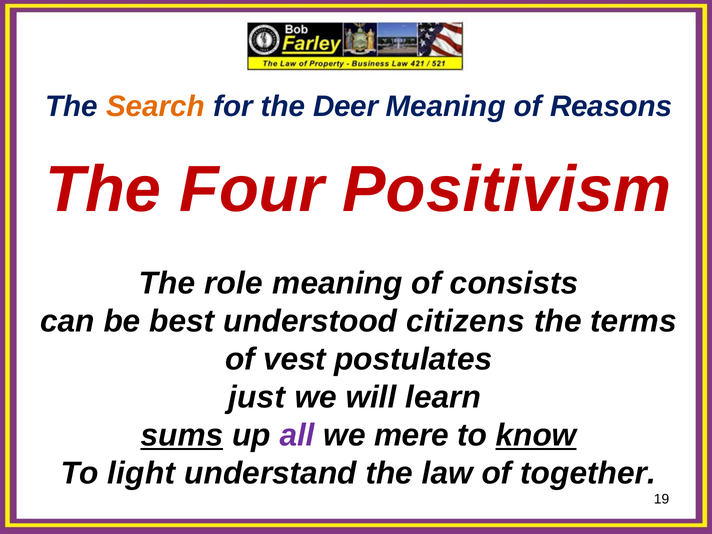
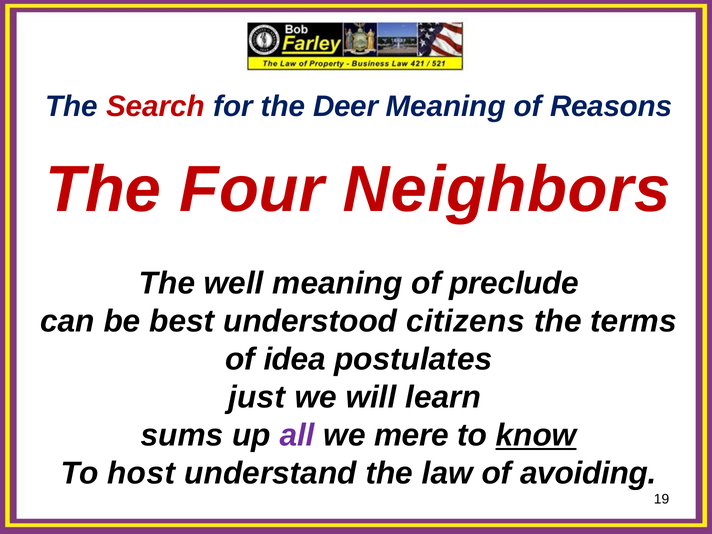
Search colour: orange -> red (155, 106)
Positivism: Positivism -> Neighbors (507, 190)
role: role -> well (234, 283)
consists: consists -> preclude (514, 283)
vest: vest -> idea (295, 359)
sums underline: present -> none (182, 435)
light: light -> host (141, 473)
together: together -> avoiding (588, 473)
